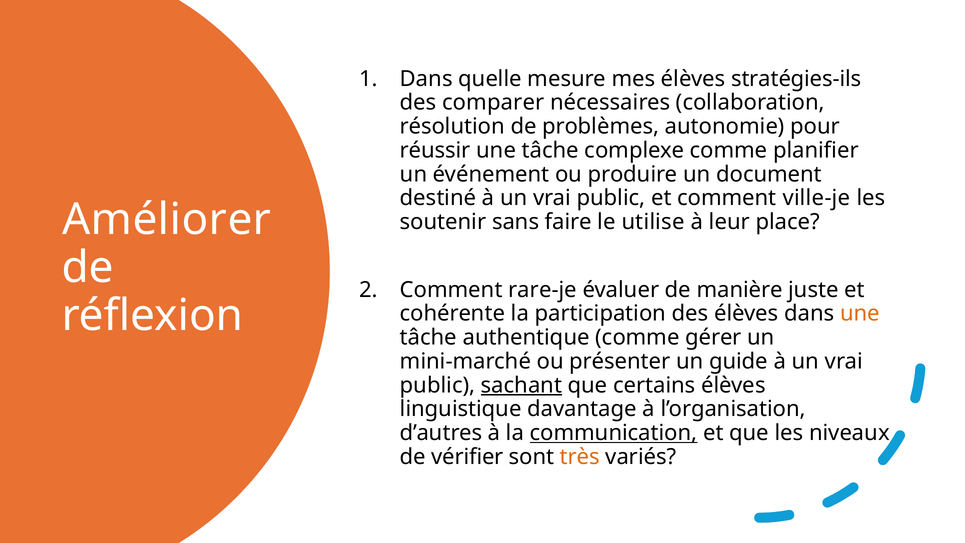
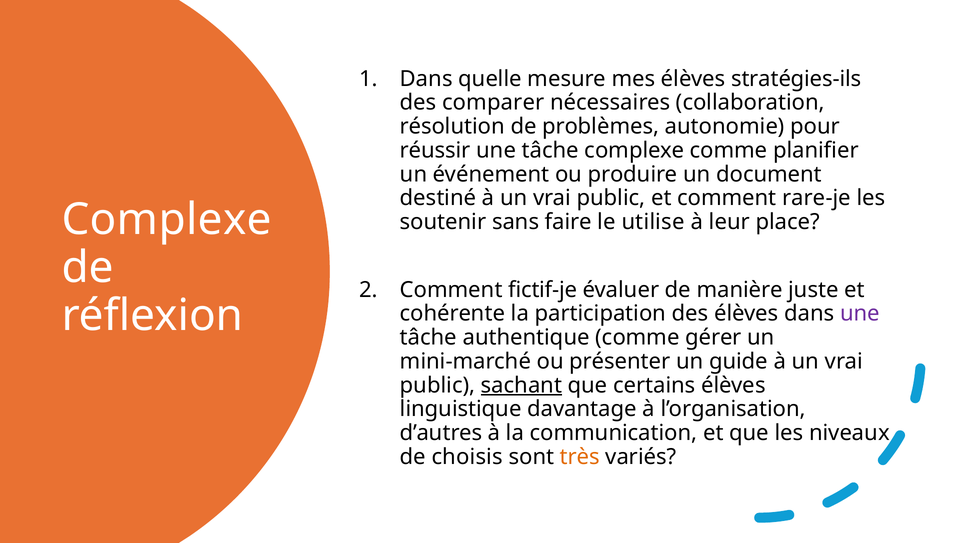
ville‑je: ville‑je -> rare‑je (817, 198)
Améliorer: Améliorer -> Complexe (167, 220)
rare‑je: rare‑je -> fictif‑je (543, 290)
une colour: orange -> purple (860, 314)
communication underline: present -> none (614, 433)
vérifier: vérifier -> choisis (467, 457)
